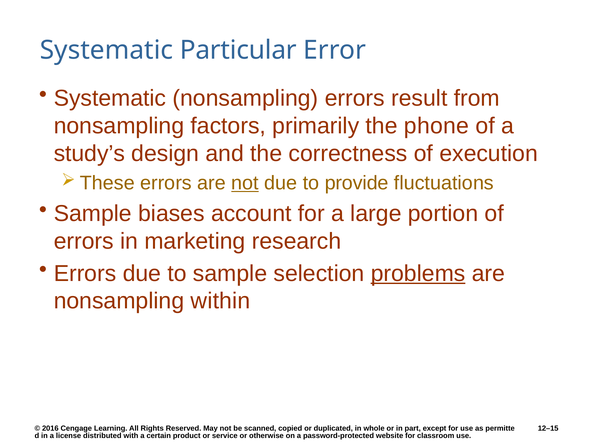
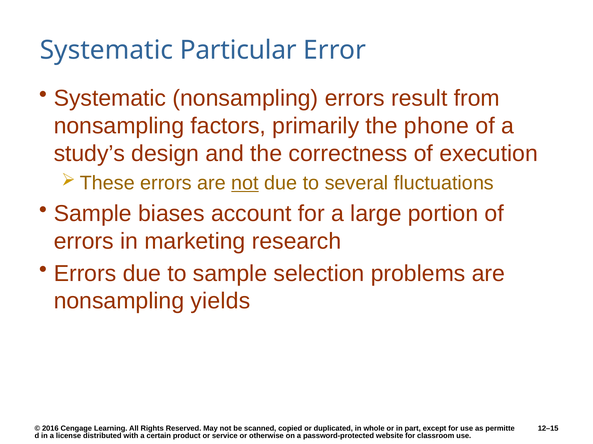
provide: provide -> several (357, 183)
problems underline: present -> none (418, 274)
within: within -> yields (220, 302)
